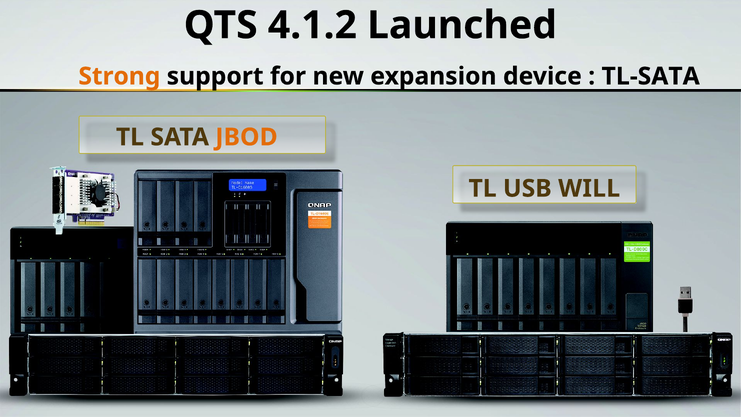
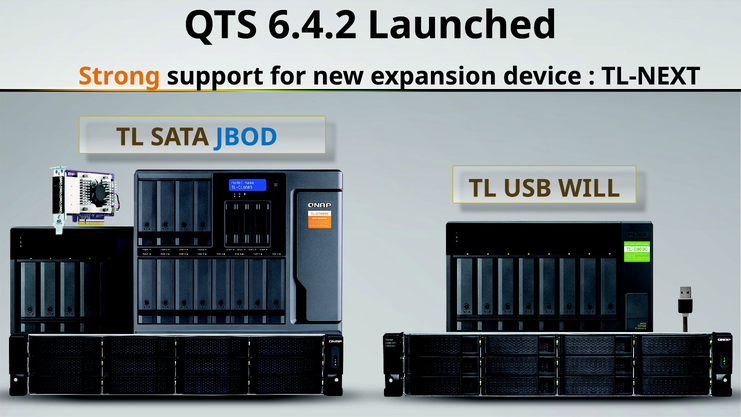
4.1.2: 4.1.2 -> 6.4.2 (312, 25)
TL-SATA: TL-SATA -> TL-NEXT (651, 76)
JBOD colour: orange -> blue (247, 137)
